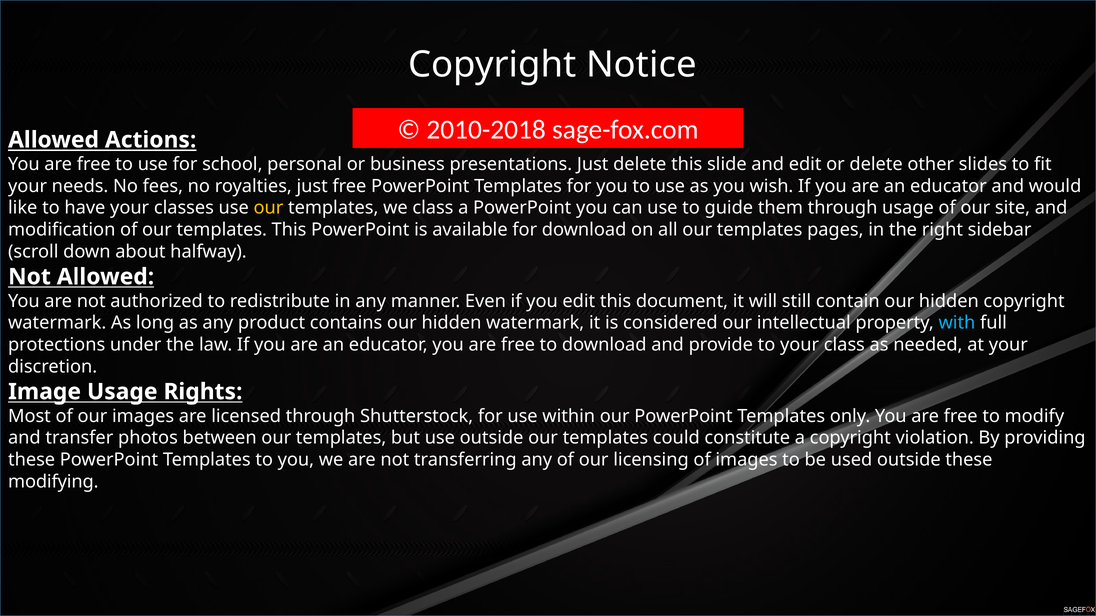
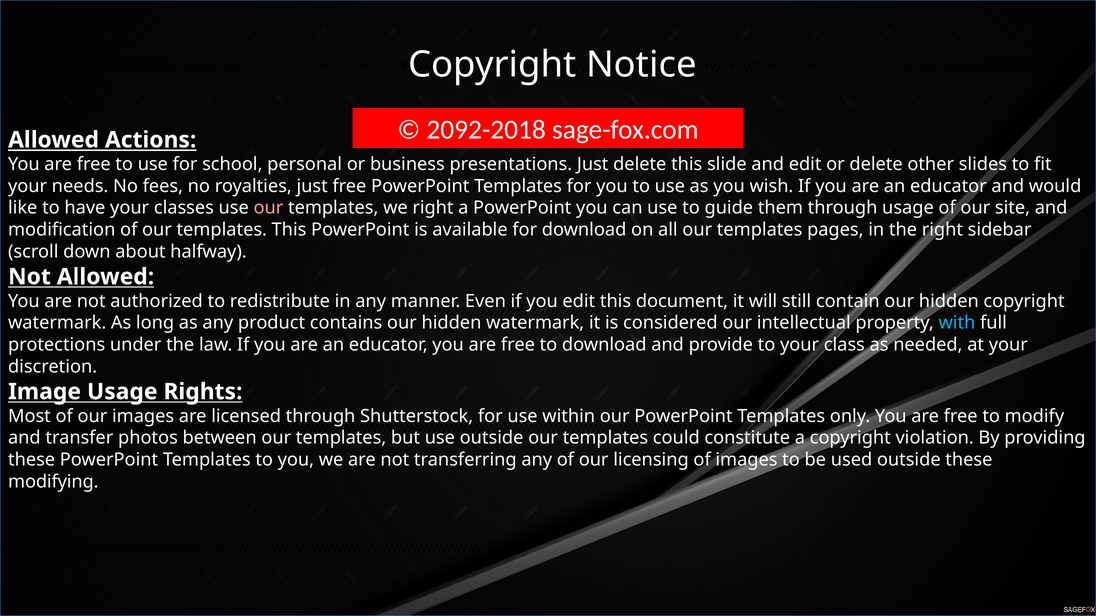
2010-2018: 2010-2018 -> 2092-2018 (486, 130)
our colour: yellow -> pink (268, 208)
we class: class -> right (433, 208)
